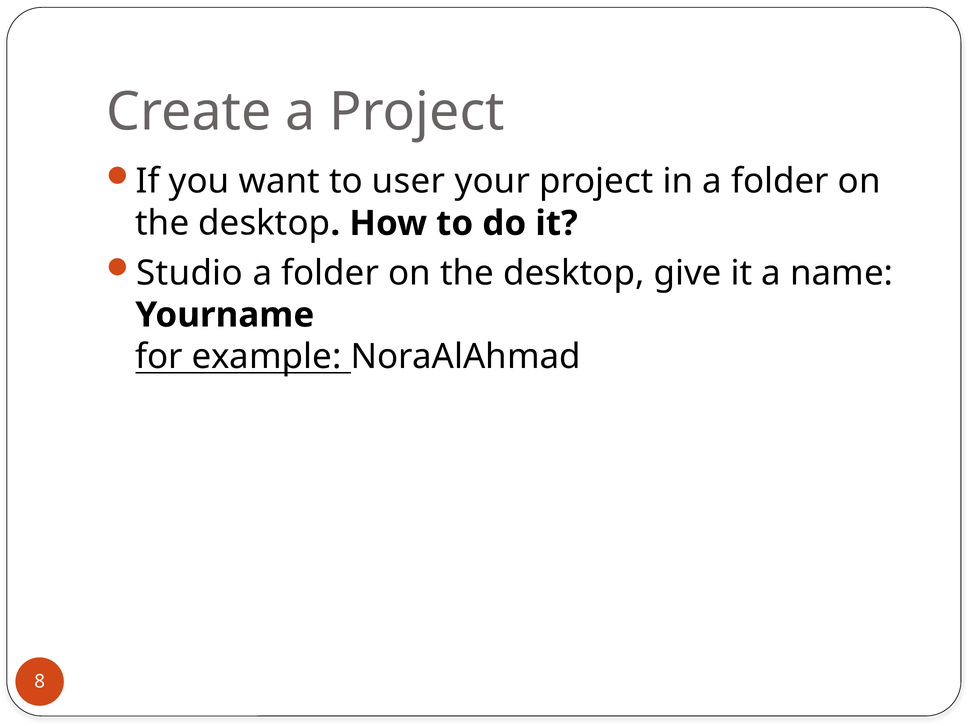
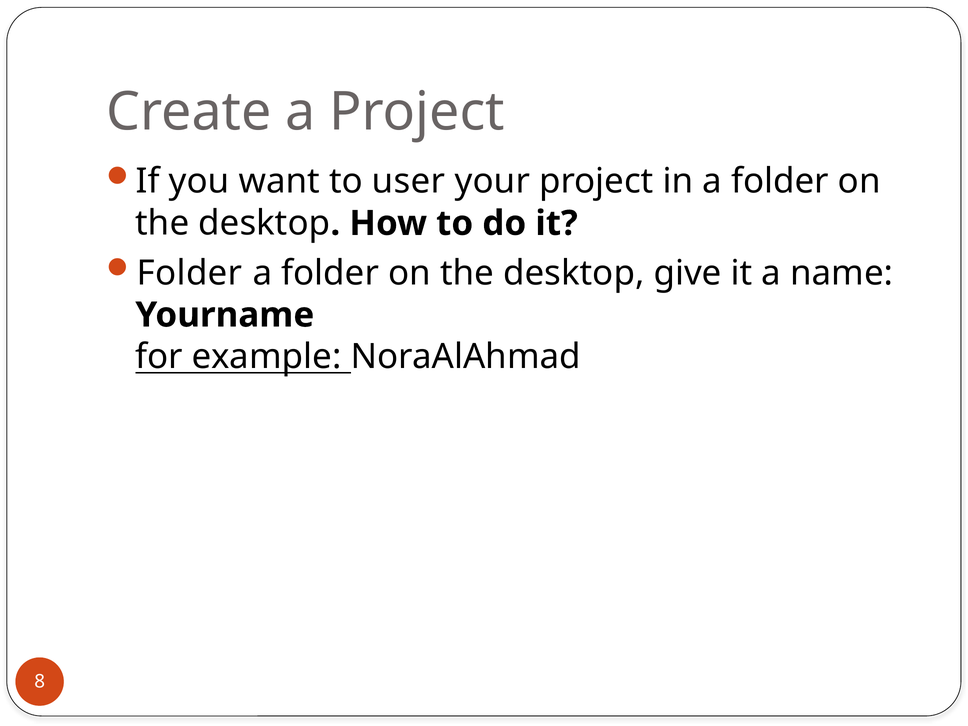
Studio: Studio -> Folder (190, 273)
